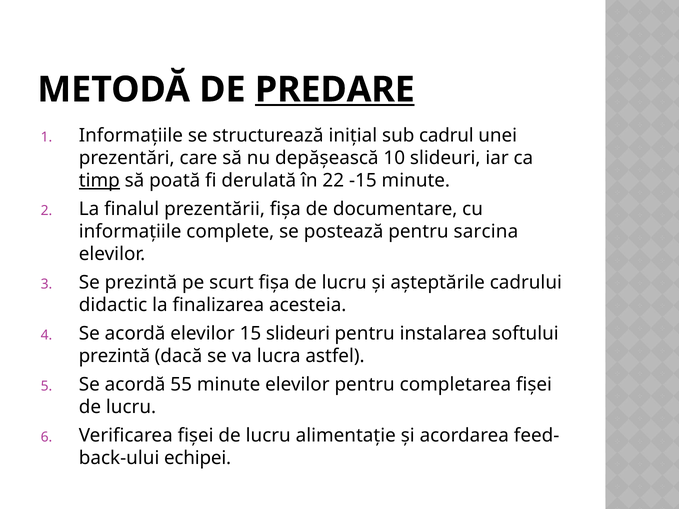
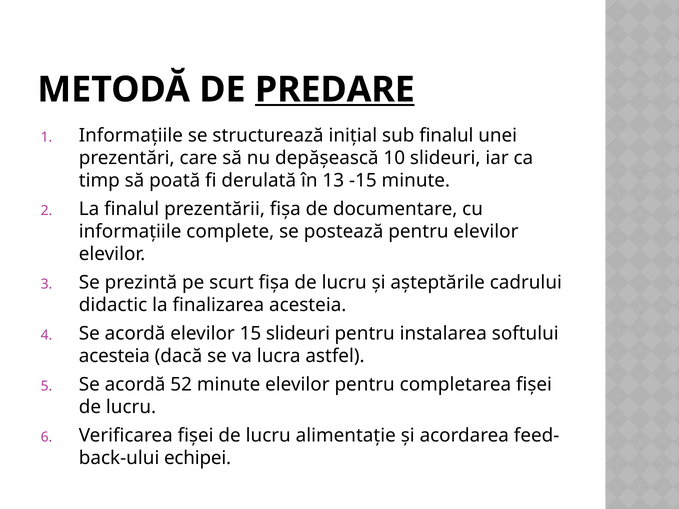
sub cadrul: cadrul -> finalul (446, 136)
timp underline: present -> none (99, 181)
22: 22 -> 13 (333, 181)
pentru sarcina: sarcina -> elevilor (486, 232)
prezintă: prezintă -> acesteia (114, 356)
55: 55 -> 52 (181, 385)
